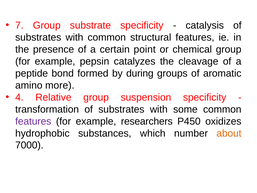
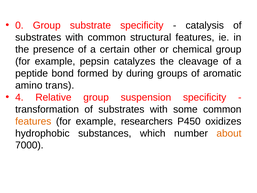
7: 7 -> 0 (19, 25)
point: point -> other (145, 49)
more: more -> trans (60, 85)
features colour: purple -> orange (33, 121)
